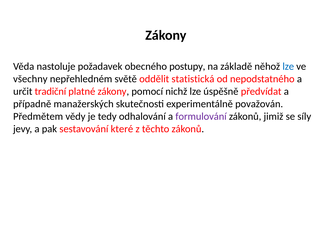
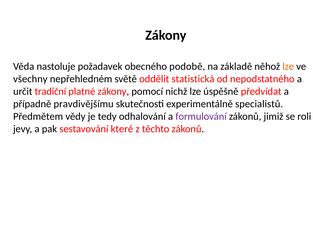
postupy: postupy -> podobě (187, 66)
lze colour: blue -> orange (288, 66)
manažerských: manažerských -> pravdivějšímu (84, 104)
považován: považován -> specialistů (259, 104)
síly: síly -> roli (304, 116)
